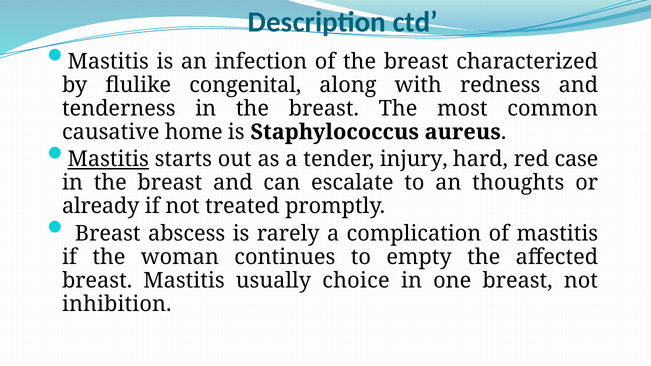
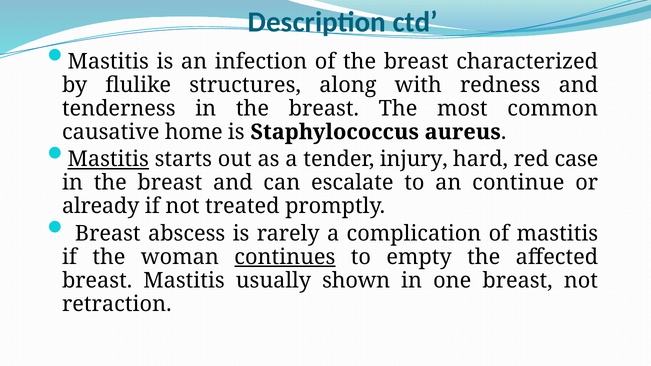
congenital: congenital -> structures (245, 85)
thoughts: thoughts -> continue (518, 183)
continues underline: none -> present (285, 257)
choice: choice -> shown (356, 281)
inhibition: inhibition -> retraction (117, 304)
